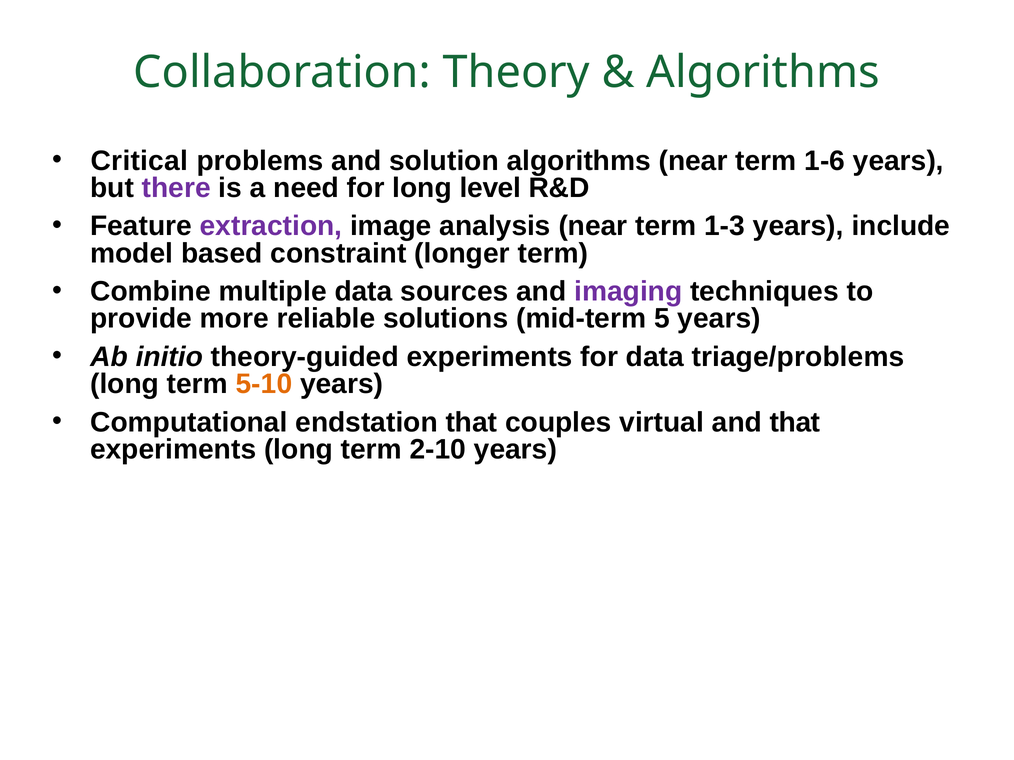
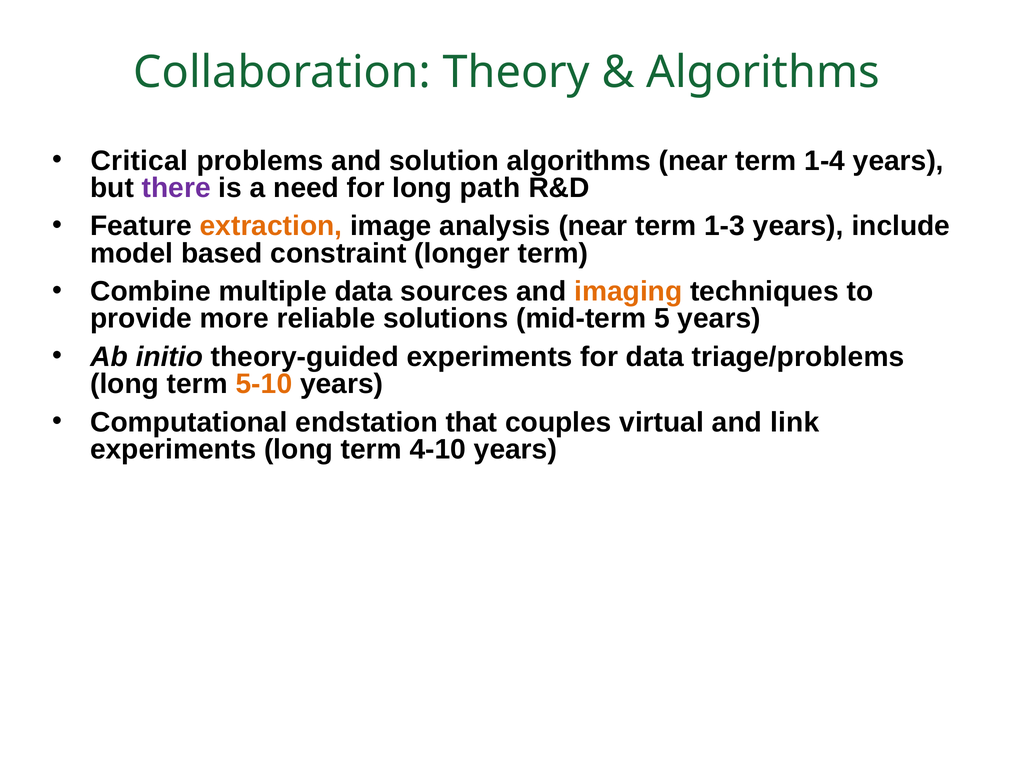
1-6: 1-6 -> 1-4 (825, 161)
level: level -> path (490, 188)
extraction colour: purple -> orange (271, 226)
imaging colour: purple -> orange (628, 292)
and that: that -> link (795, 422)
2-10: 2-10 -> 4-10 (438, 450)
